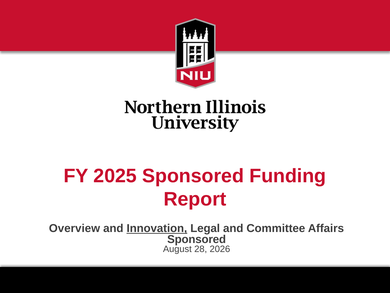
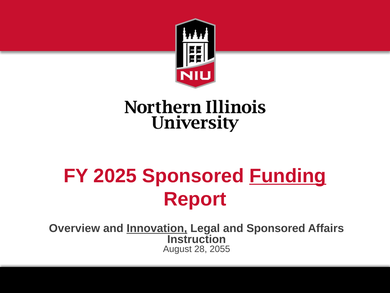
Funding underline: none -> present (288, 176)
and Committee: Committee -> Sponsored (276, 228)
Sponsored: Sponsored -> Instruction (197, 239)
2026: 2026 -> 2055 (220, 249)
